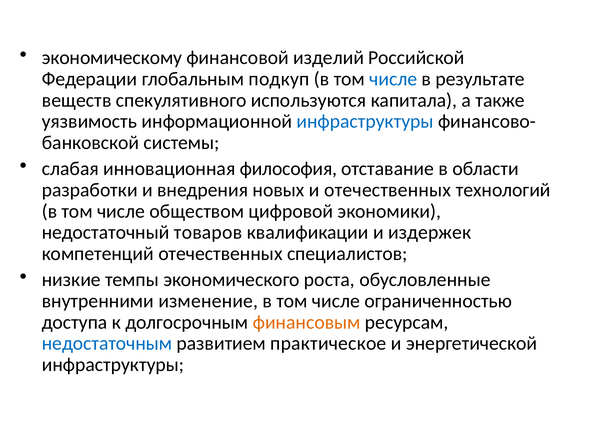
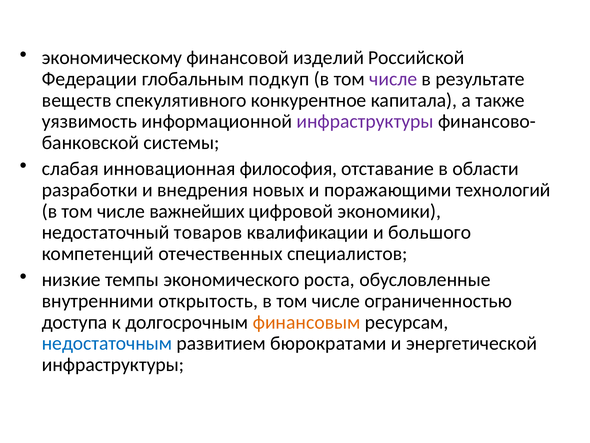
числе colour: blue -> purple (393, 79)
используются: используются -> конкурентное (309, 100)
инфраструктуры colour: blue -> purple (365, 121)
и отечественных: отечественных -> поражающими (388, 190)
обществом: обществом -> важнейших (197, 211)
издержек: издержек -> большого (430, 232)
изменение: изменение -> открытость (208, 301)
практическое: практическое -> бюрократами (328, 343)
